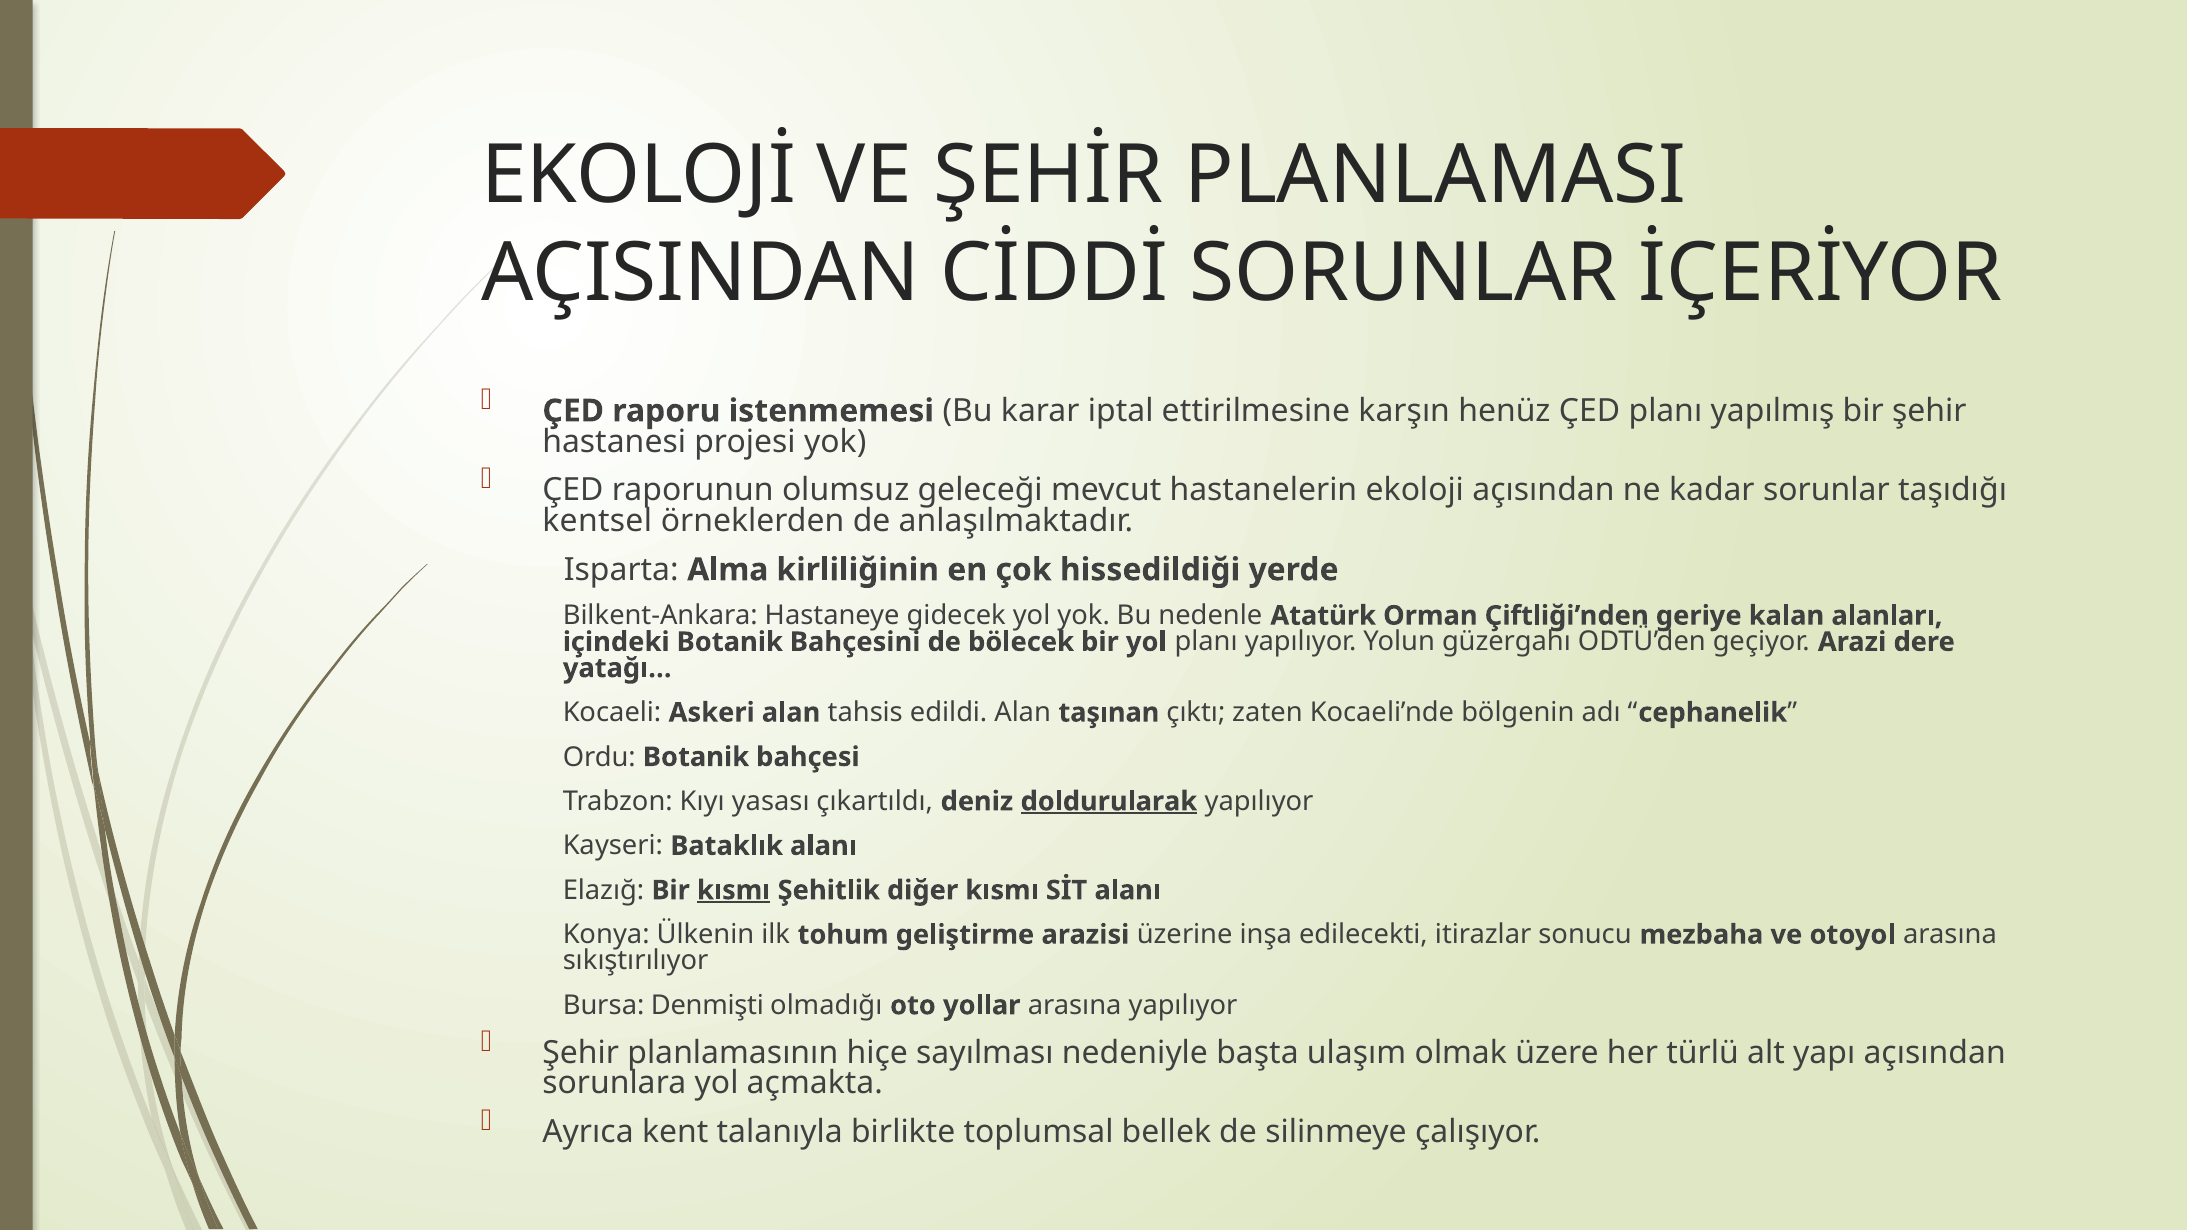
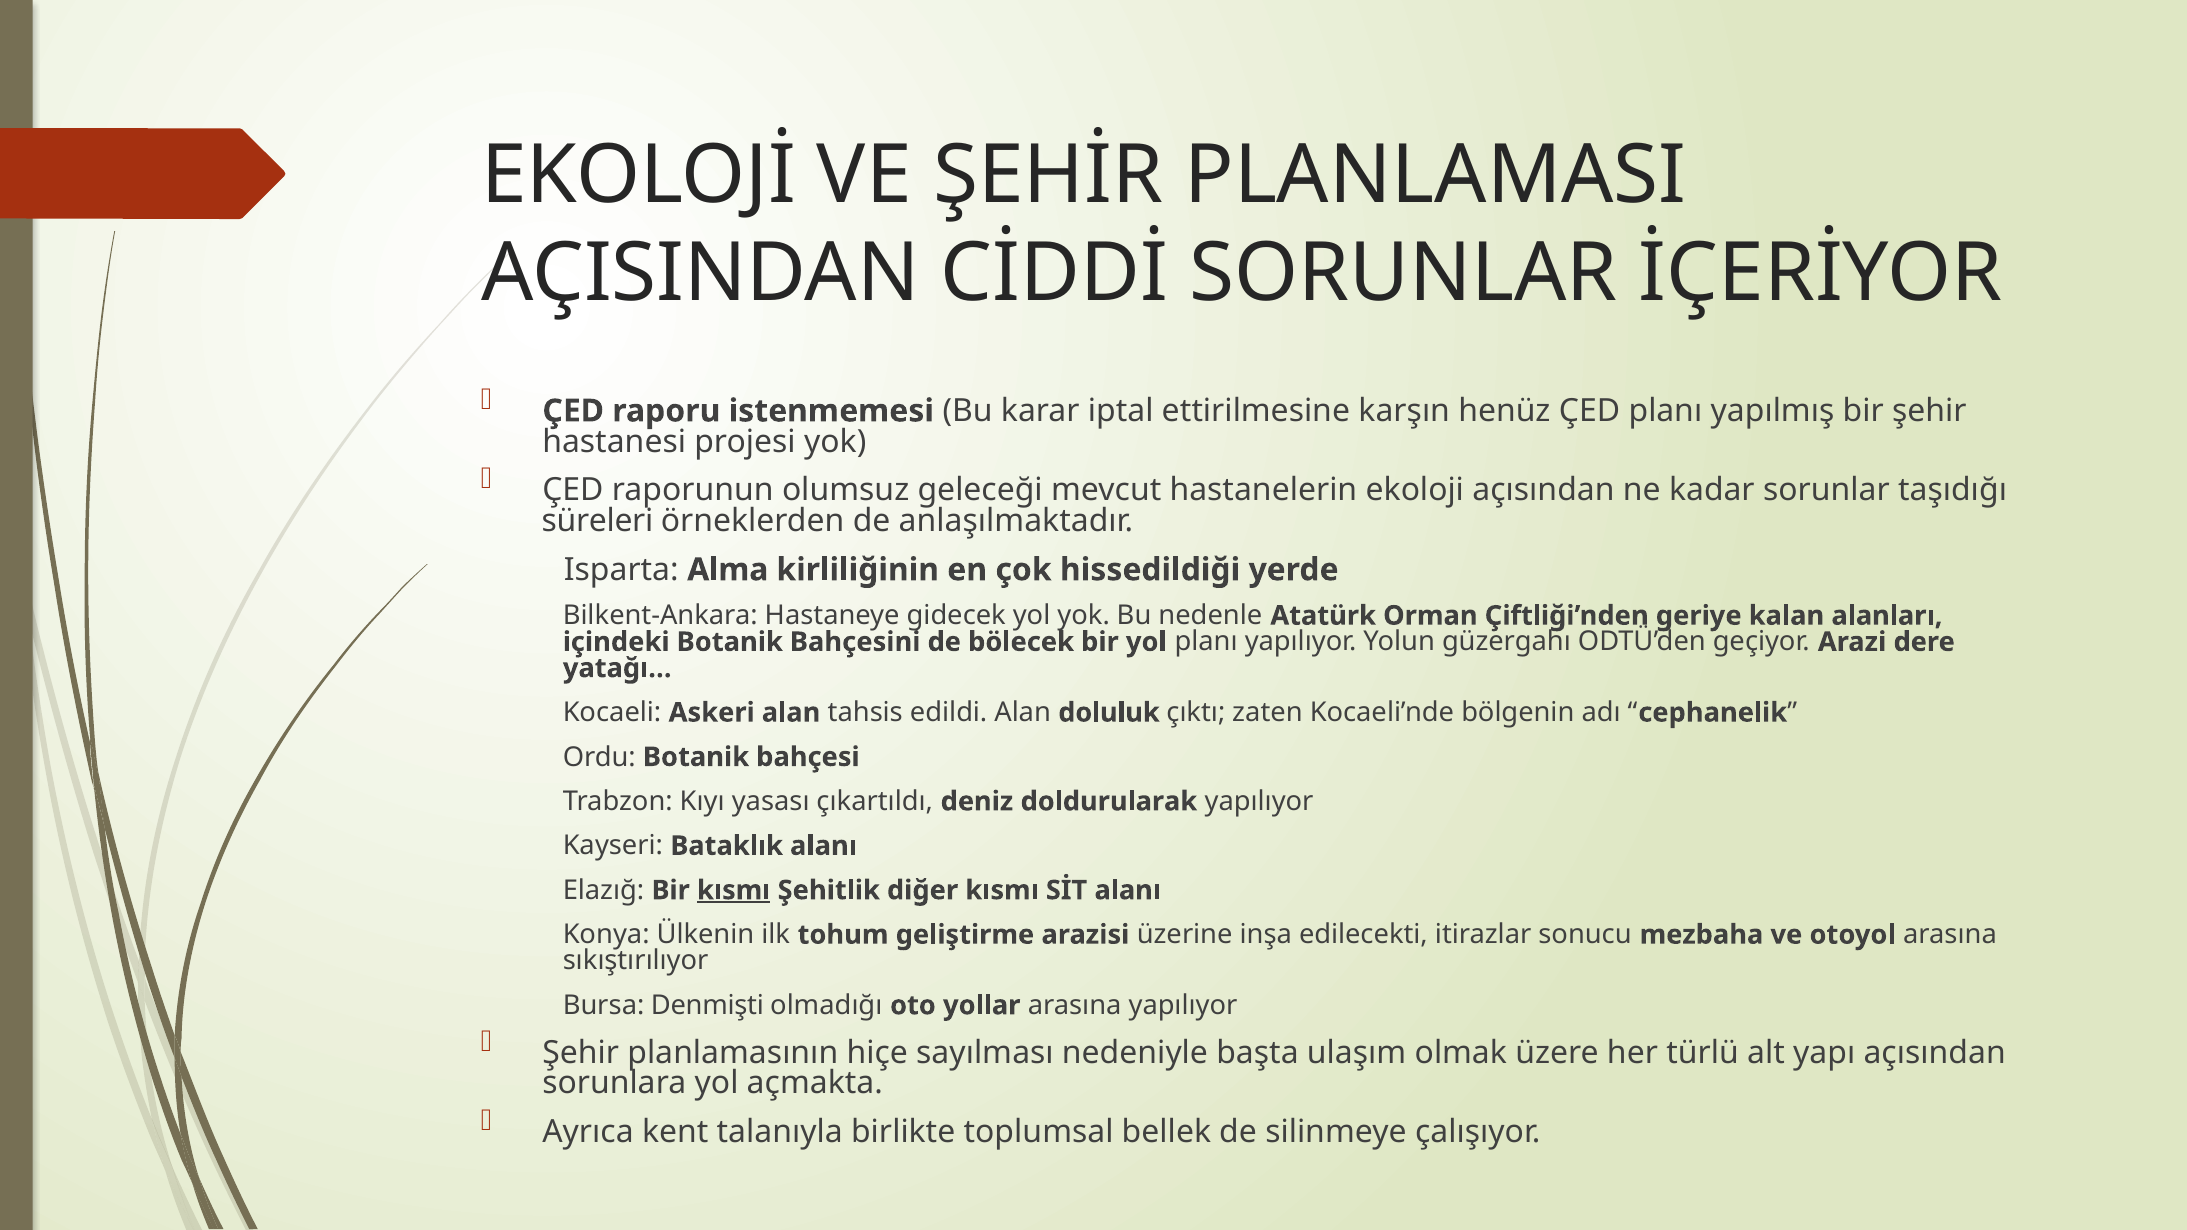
kentsel: kentsel -> süreleri (598, 521)
taşınan: taşınan -> doluluk (1109, 713)
doldurularak underline: present -> none (1109, 802)
